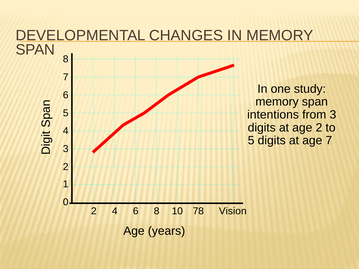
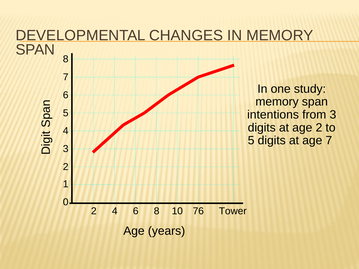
78: 78 -> 76 (198, 211)
Vision: Vision -> Tower (233, 211)
